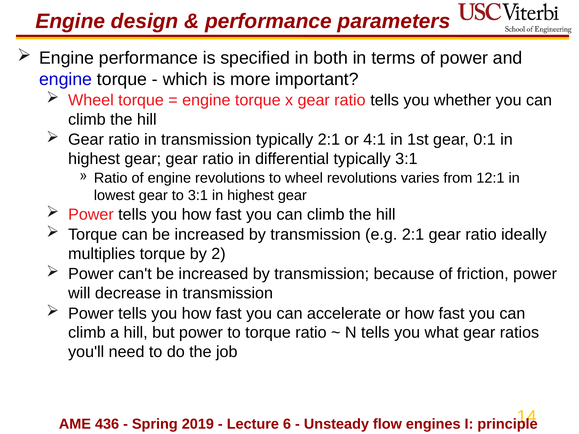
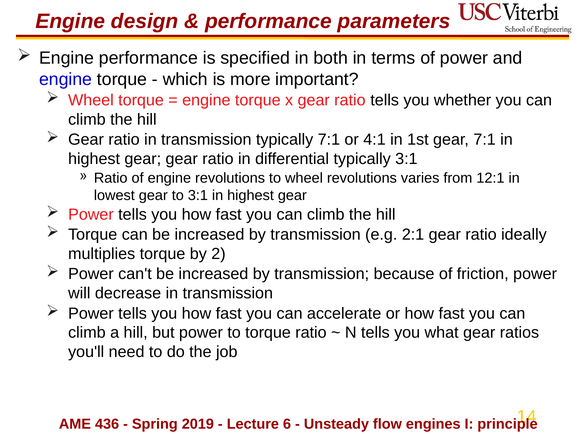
typically 2:1: 2:1 -> 7:1 (329, 140)
gear 0:1: 0:1 -> 7:1 (485, 140)
